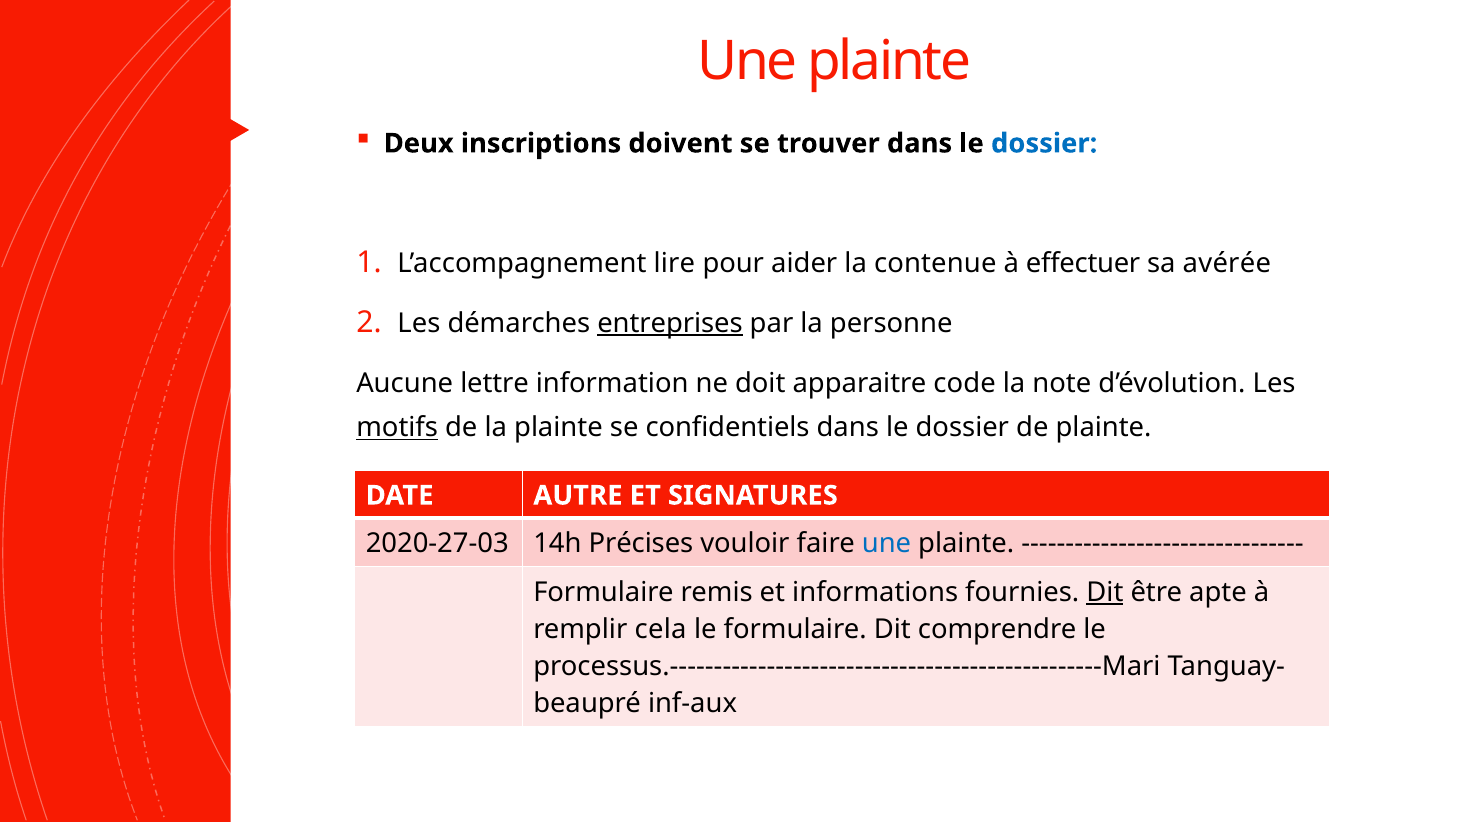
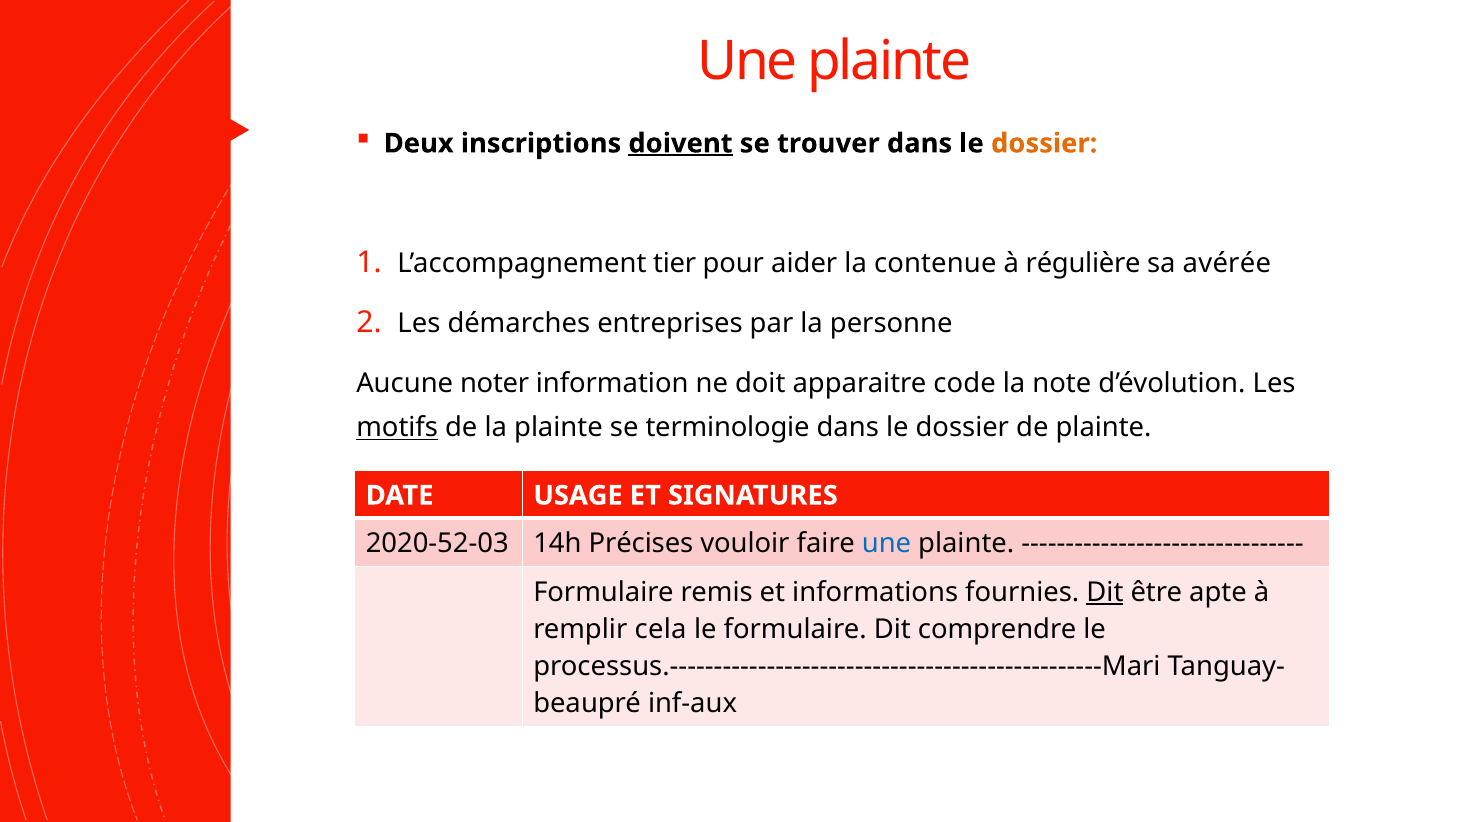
doivent underline: none -> present (680, 144)
dossier colour: blue -> orange (1044, 144)
lire: lire -> tier (675, 263)
effectuer: effectuer -> régulière (1083, 263)
entreprises underline: present -> none (670, 323)
lettre: lettre -> noter (495, 383)
confidentiels: confidentiels -> terminologie (728, 428)
AUTRE: AUTRE -> USAGE (578, 496)
2020-27-03: 2020-27-03 -> 2020-52-03 (437, 544)
